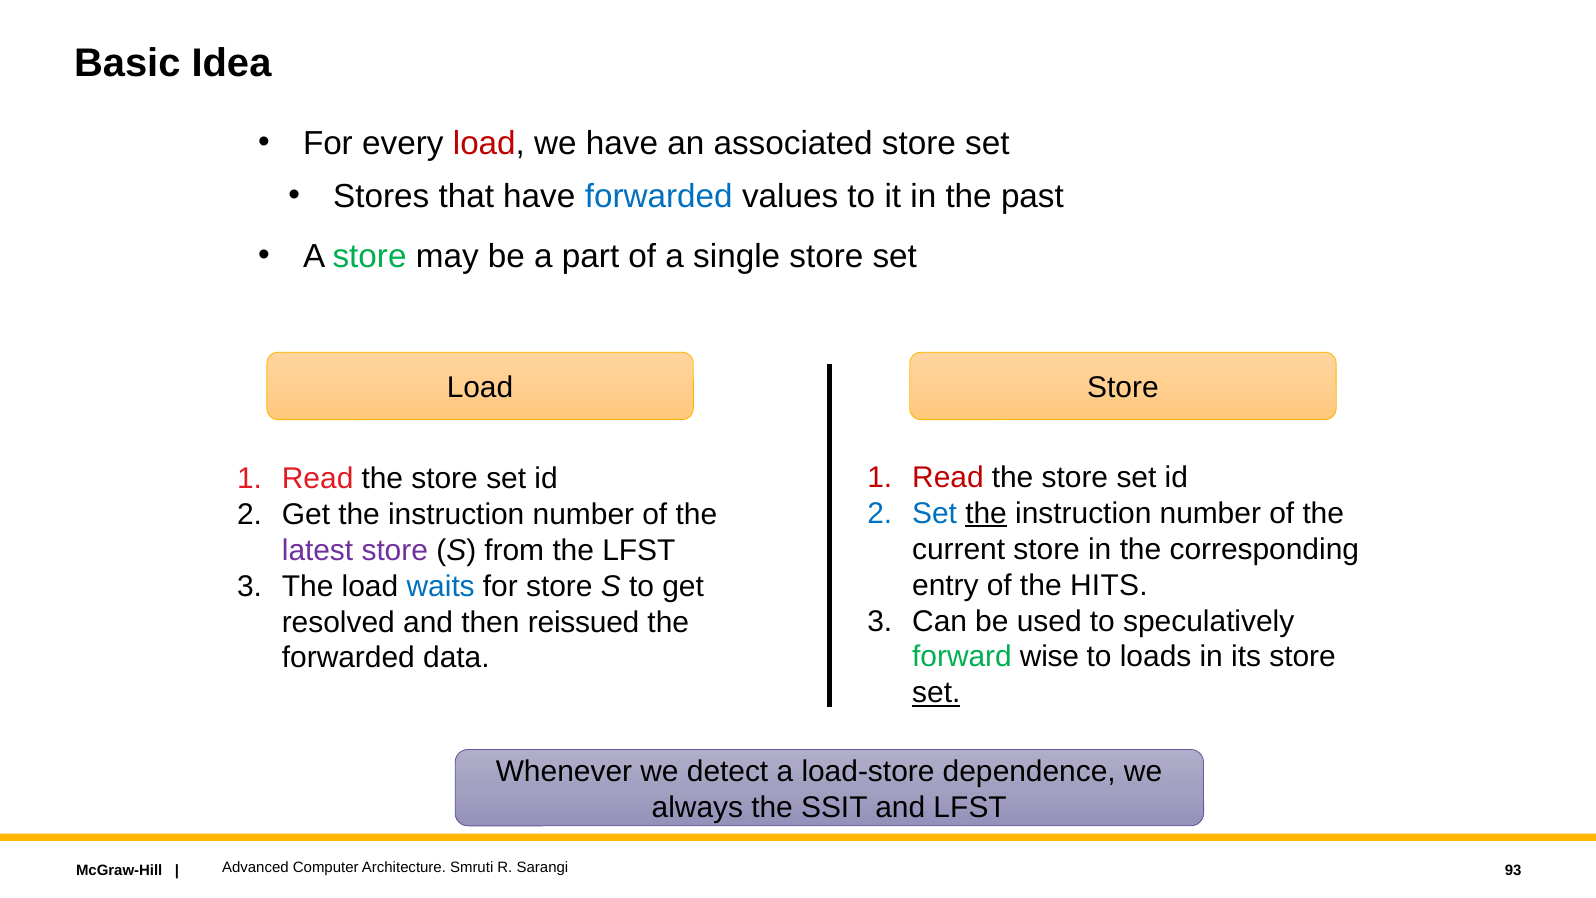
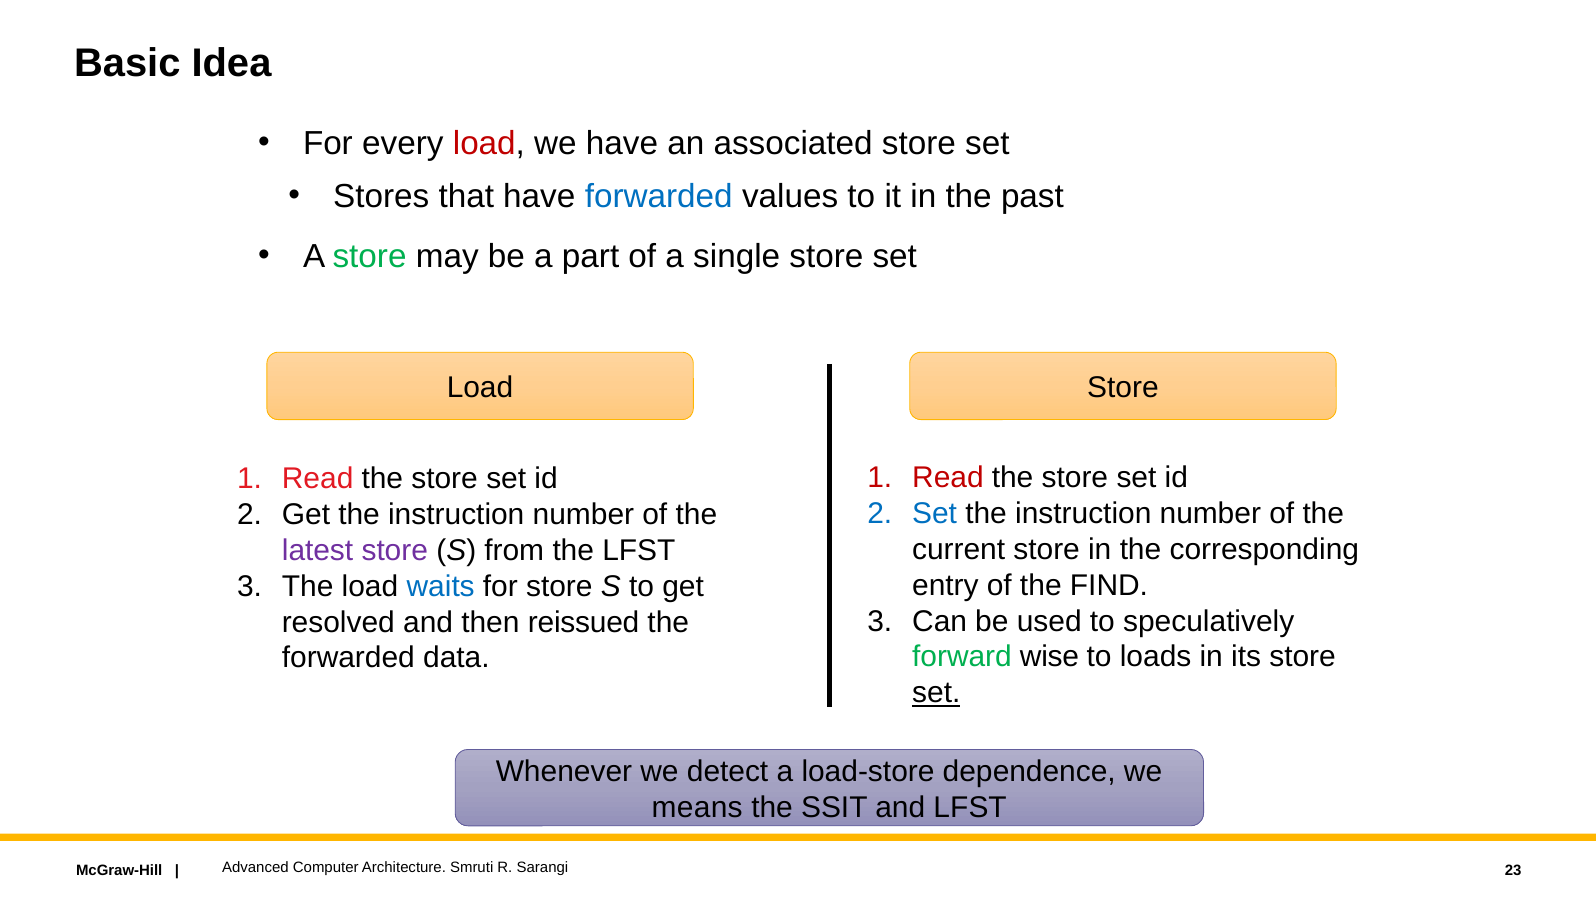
the underline: present -> none (986, 513)
HITS: HITS -> FIND (1109, 585)
always: always -> means (697, 807)
93: 93 -> 23 (1513, 871)
